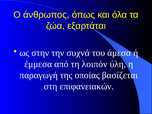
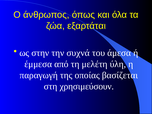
λοιπόν: λοιπόν -> μελέτη (95, 64)
επιφανειακών: επιφανειακών -> χρησιμεύσουν (87, 86)
